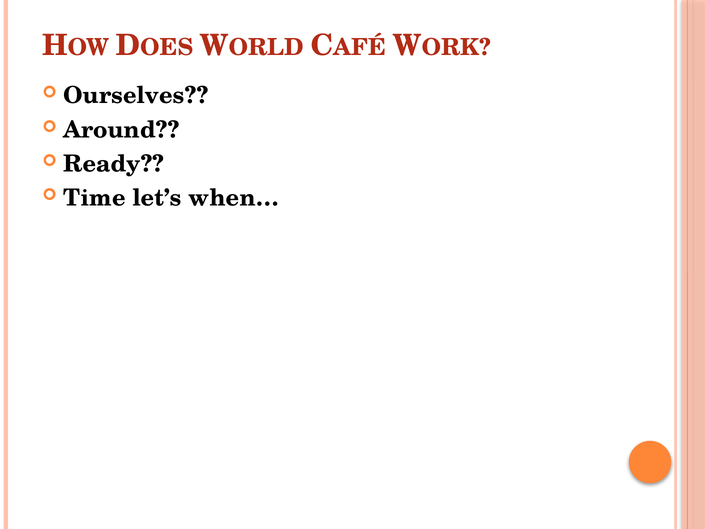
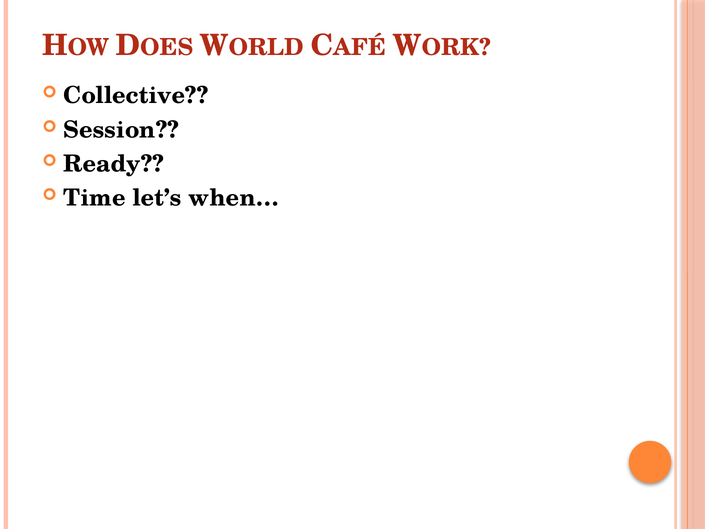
Ourselves: Ourselves -> Collective (136, 96)
Around: Around -> Session (121, 130)
